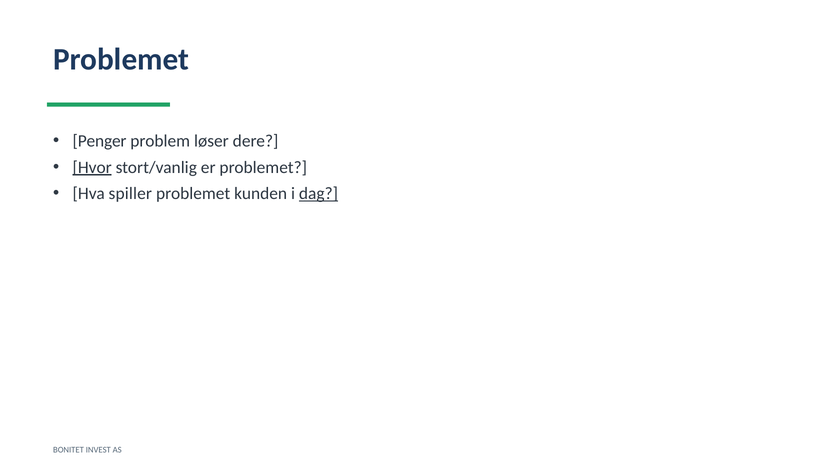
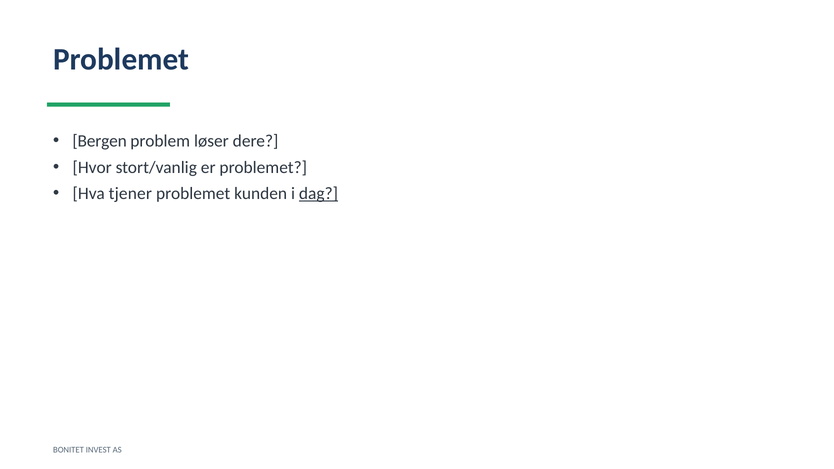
Penger: Penger -> Bergen (100, 141)
Hvor underline: present -> none (92, 167)
spiller: spiller -> tjener (130, 193)
